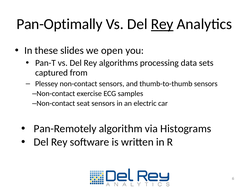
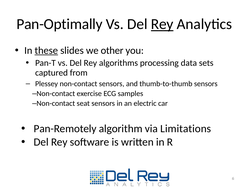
these underline: none -> present (46, 50)
open: open -> other (112, 50)
Histograms: Histograms -> Limitations (186, 128)
